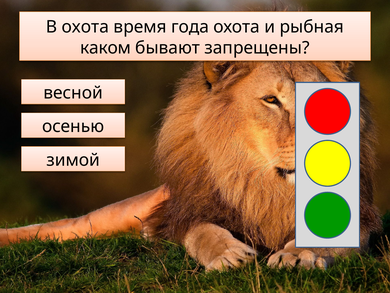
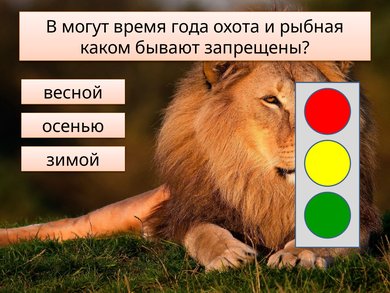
В охота: охота -> могут (85, 27)
